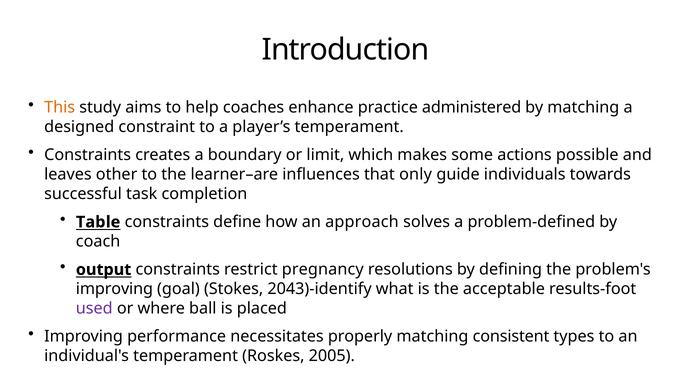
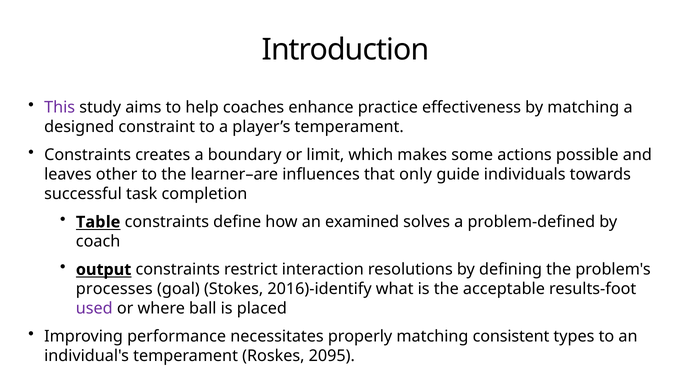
This colour: orange -> purple (60, 107)
administered: administered -> effectiveness (472, 107)
approach: approach -> examined (362, 222)
pregnancy: pregnancy -> interaction (323, 269)
improving: improving -> processes (114, 289)
2043)-identify: 2043)-identify -> 2016)-identify (320, 289)
2005: 2005 -> 2095 (332, 356)
